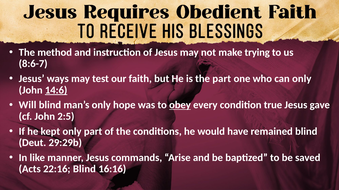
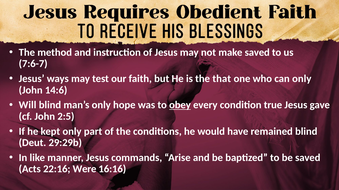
make trying: trying -> saved (257, 53)
8:6-7: 8:6-7 -> 7:6-7 (33, 64)
the part: part -> that (222, 79)
14:6 underline: present -> none (56, 90)
22:16 Blind: Blind -> Were (84, 170)
